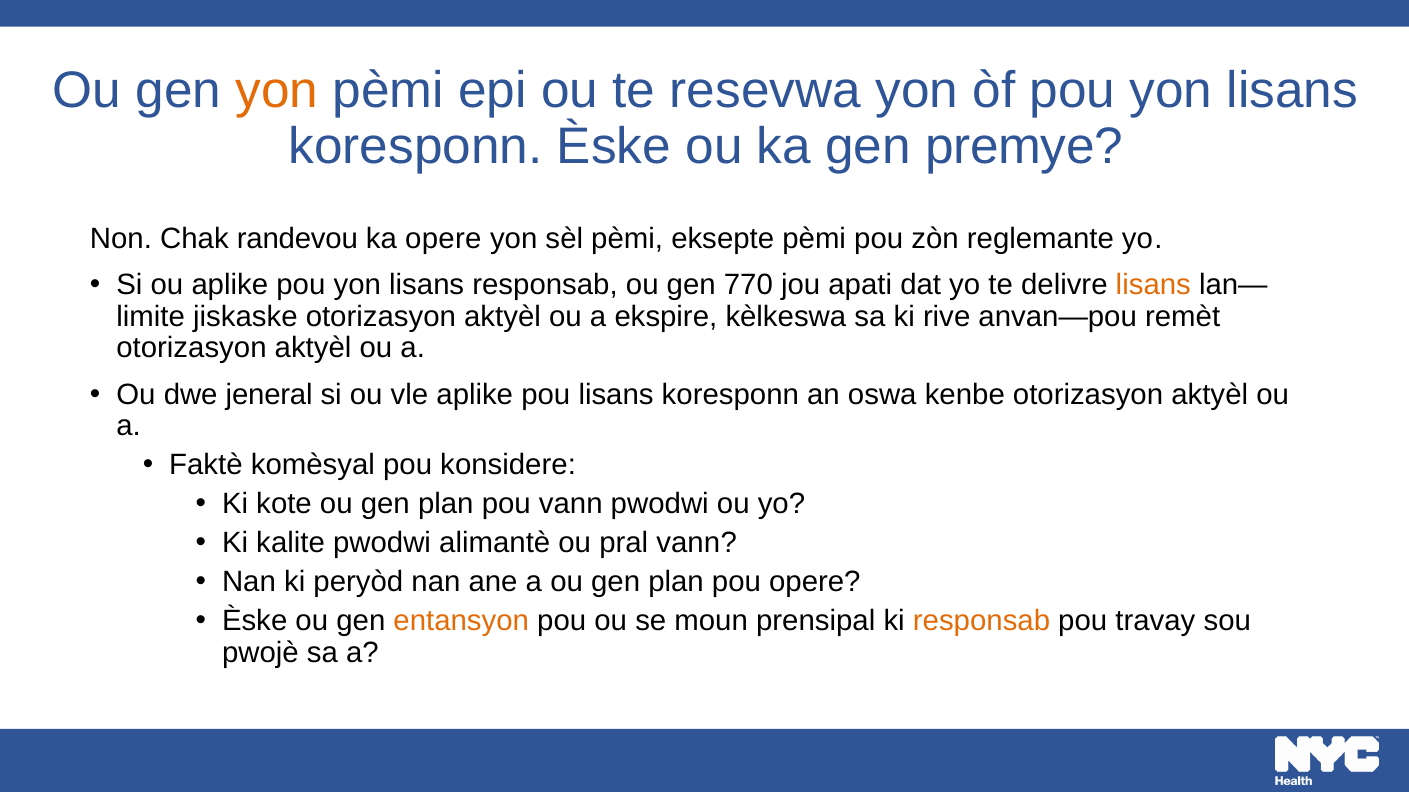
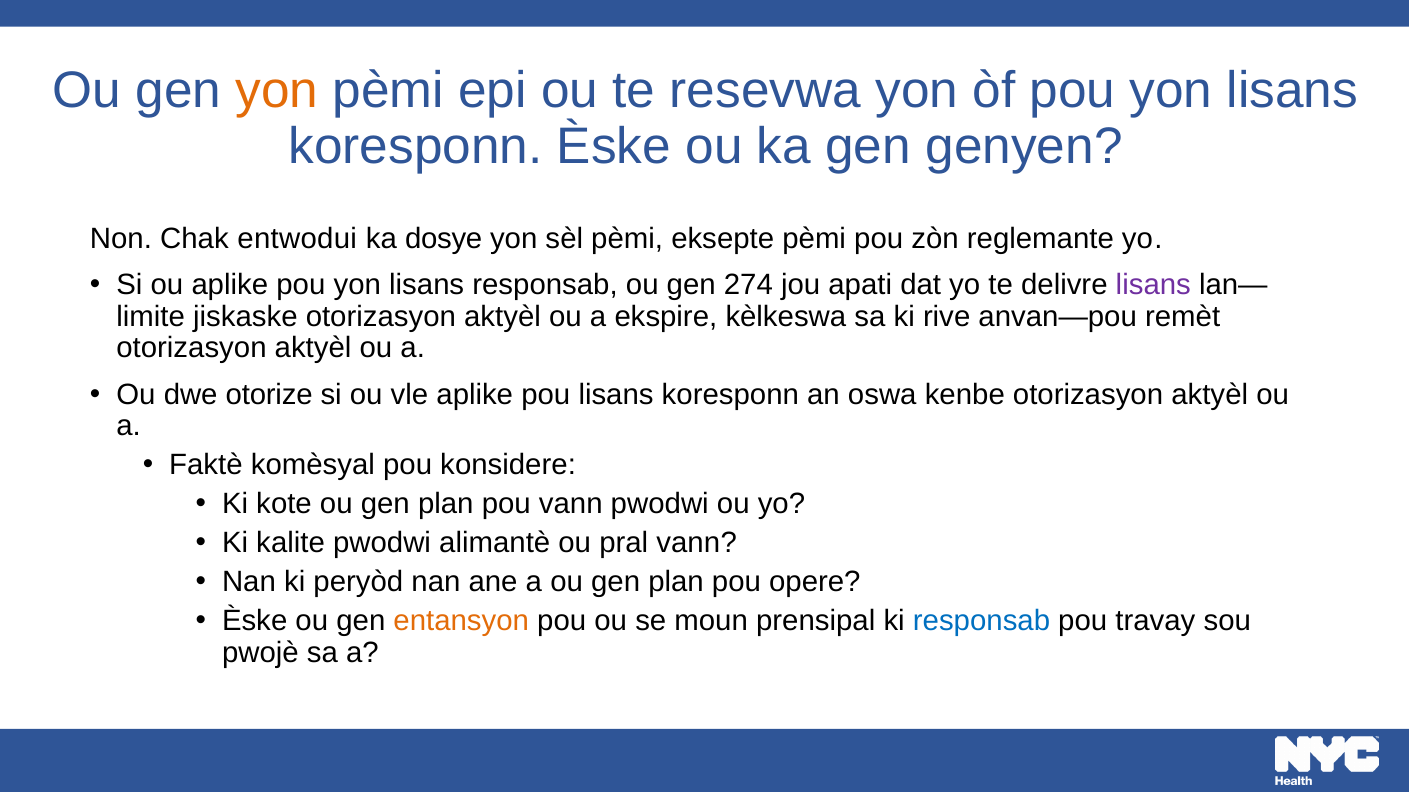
premye: premye -> genyen (1024, 146)
randevou: randevou -> entwodui (297, 239)
ka opere: opere -> dosye (444, 239)
770: 770 -> 274 (748, 285)
lisans colour: orange -> purple (1153, 285)
jeneral: jeneral -> otorize (269, 395)
responsab colour: orange -> blue (982, 622)
